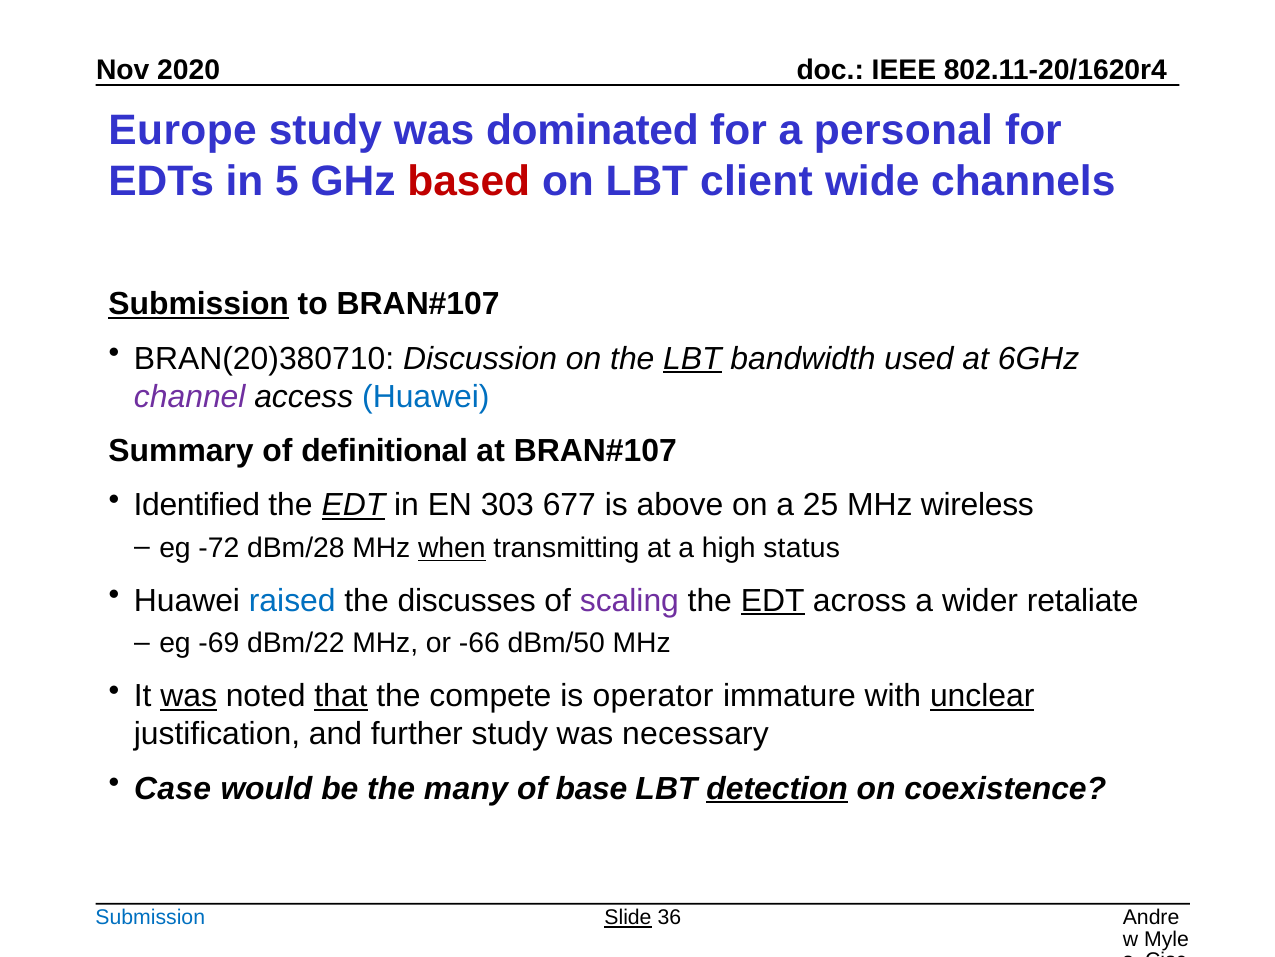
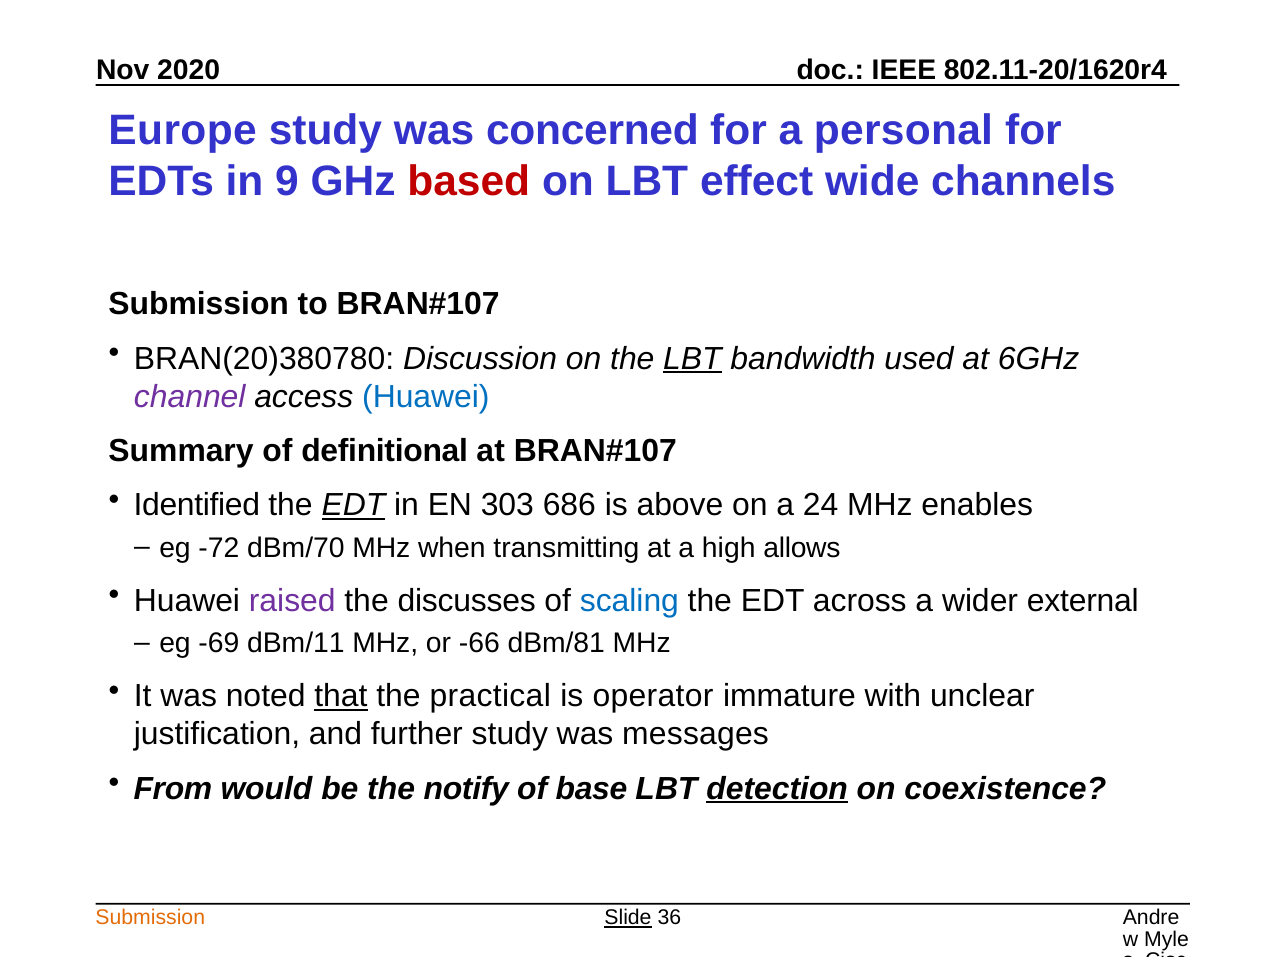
dominated: dominated -> concerned (592, 131)
5: 5 -> 9 (287, 182)
client: client -> effect (757, 182)
Submission underline: present -> none (199, 304)
BRAN(20)380710: BRAN(20)380710 -> BRAN(20)380780 (264, 358)
677: 677 -> 686 (569, 505)
25: 25 -> 24 (821, 505)
wireless: wireless -> enables (977, 505)
dBm/28: dBm/28 -> dBm/70 (296, 548)
when underline: present -> none (452, 548)
status: status -> allows (802, 548)
raised colour: blue -> purple (292, 600)
scaling colour: purple -> blue (629, 600)
EDT underline: present -> none (773, 600)
retaliate: retaliate -> external (1083, 600)
dBm/22: dBm/22 -> dBm/11 (296, 643)
dBm/50: dBm/50 -> dBm/81 (556, 643)
was underline: present -> none (189, 695)
compete: compete -> practical (490, 695)
unclear underline: present -> none (982, 695)
necessary: necessary -> messages (696, 734)
Case: Case -> From (173, 788)
many: many -> notify (466, 788)
Submission colour: blue -> orange (150, 917)
